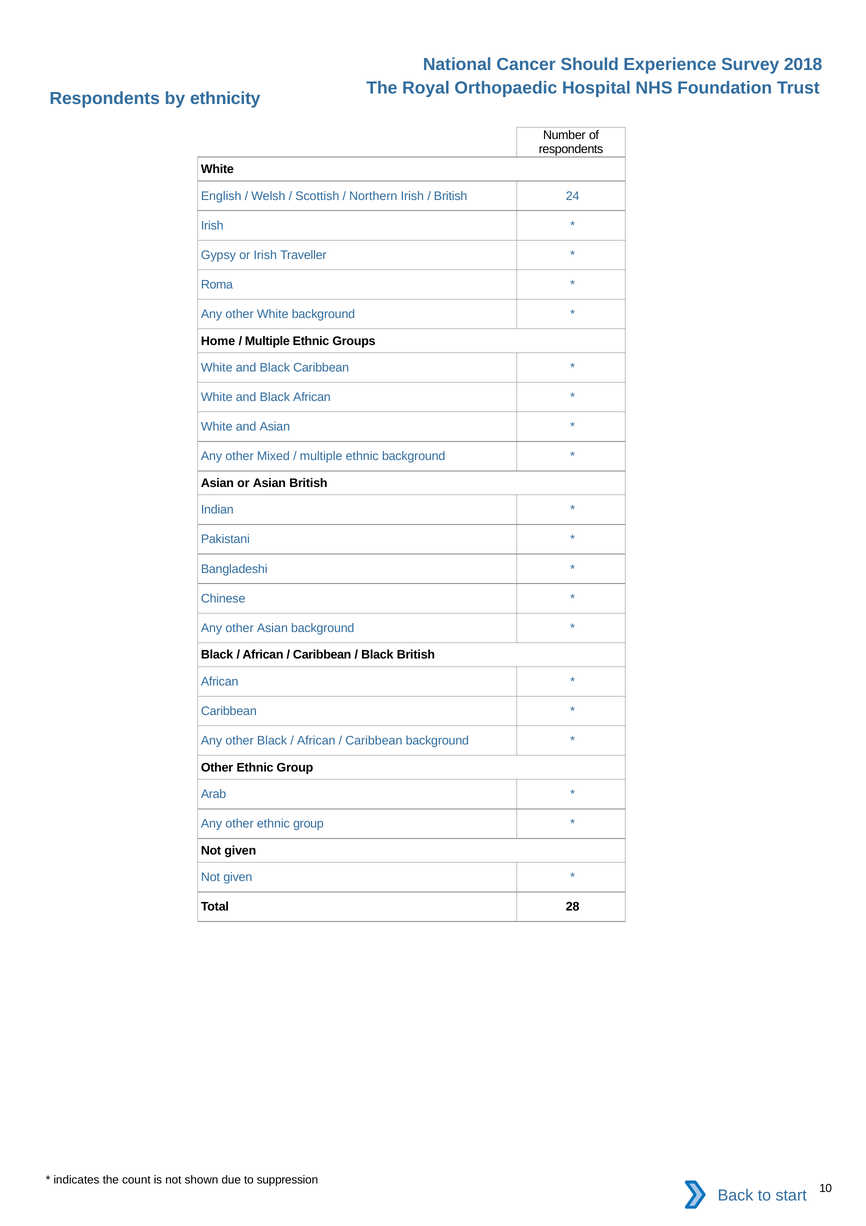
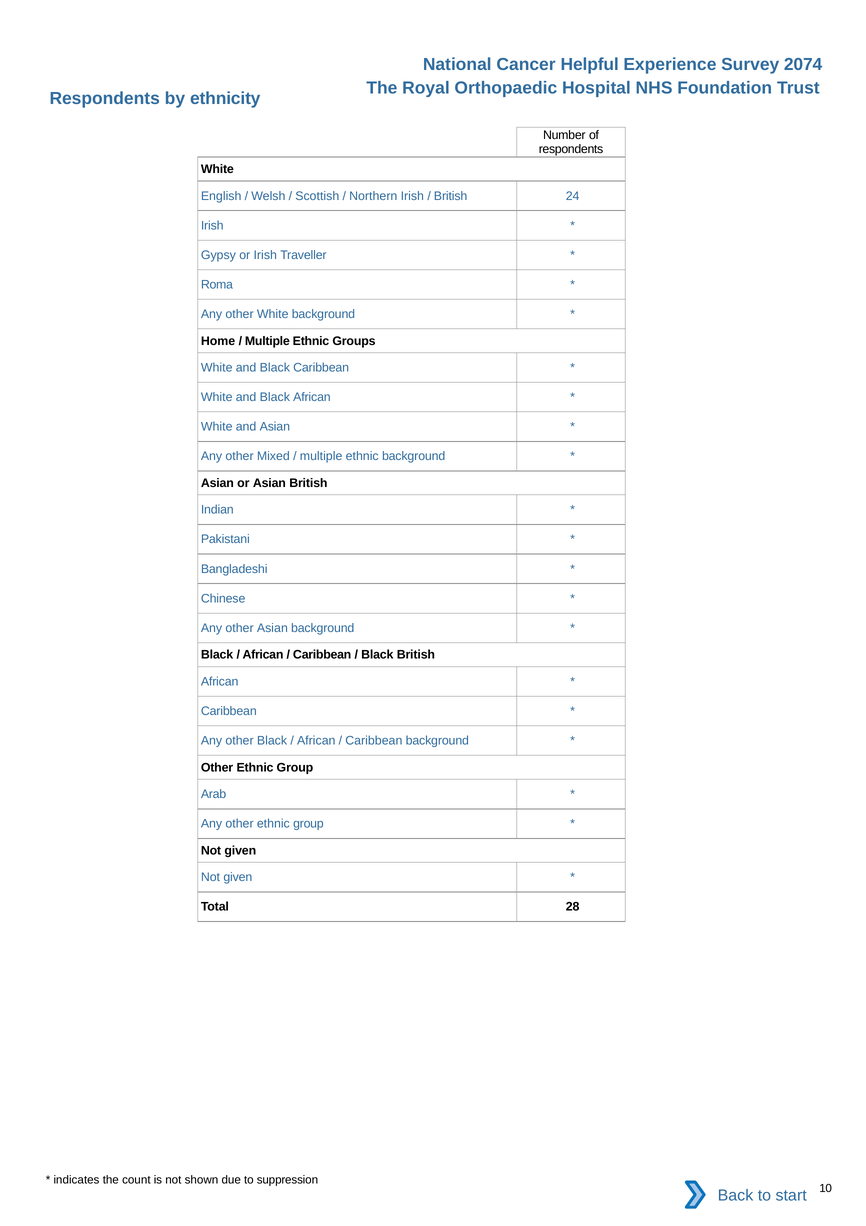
Should: Should -> Helpful (590, 65)
2018: 2018 -> 2074 (803, 65)
